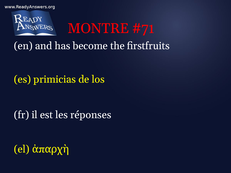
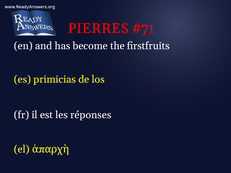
MONTRE: MONTRE -> PIERRES (98, 29)
